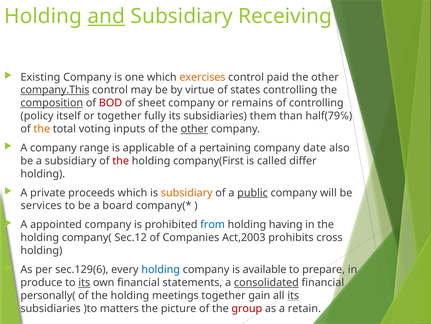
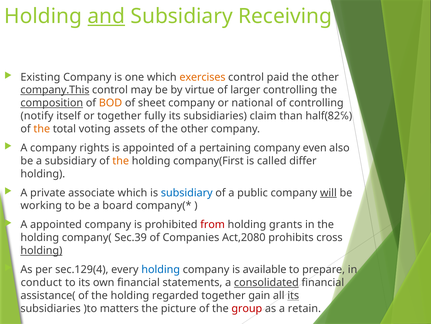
states: states -> larger (245, 90)
BOD colour: red -> orange (111, 103)
remains: remains -> national (252, 103)
policy: policy -> notify (37, 116)
them: them -> claim (263, 116)
half(79℅: half(79℅ -> half(82℅ (329, 116)
inputs: inputs -> assets (129, 129)
other underline: present -> none (194, 129)
range: range -> rights (94, 148)
is applicable: applicable -> appointed (149, 148)
date: date -> even (315, 148)
the colour: red -> orange (121, 160)
proceeds: proceeds -> associate (92, 192)
subsidiary colour: orange -> blue (187, 192)
public underline: present -> none (253, 192)
will underline: none -> present (328, 192)
services: services -> working (41, 205)
from colour: blue -> red (213, 224)
having: having -> grants (286, 224)
Sec.12: Sec.12 -> Sec.39 (131, 237)
Act,2003: Act,2003 -> Act,2080 (244, 237)
holding underline: none -> present (41, 250)
sec.129(6: sec.129(6 -> sec.129(4 (82, 269)
produce: produce -> conduct (41, 282)
its underline: present -> none (84, 282)
personally(: personally( -> assistance( (48, 295)
meetings: meetings -> regarded (175, 295)
